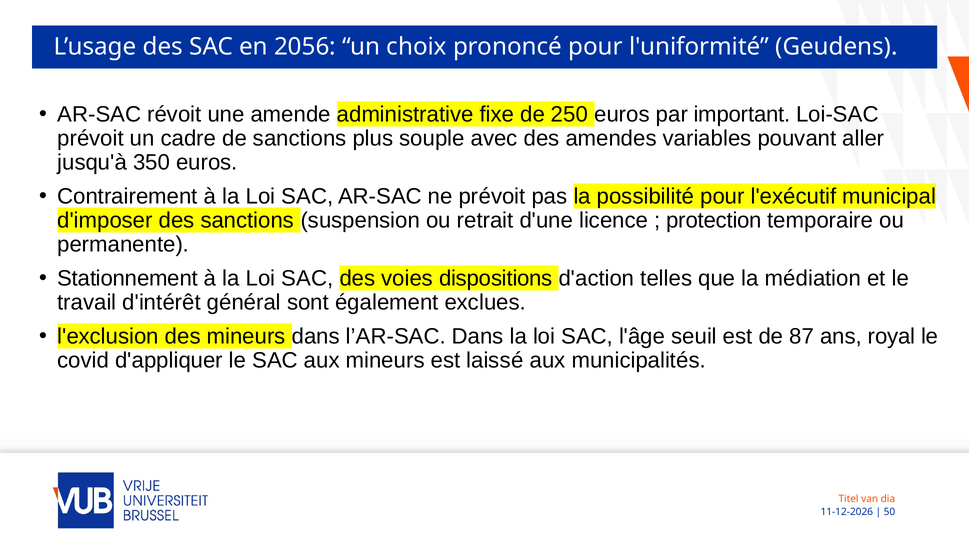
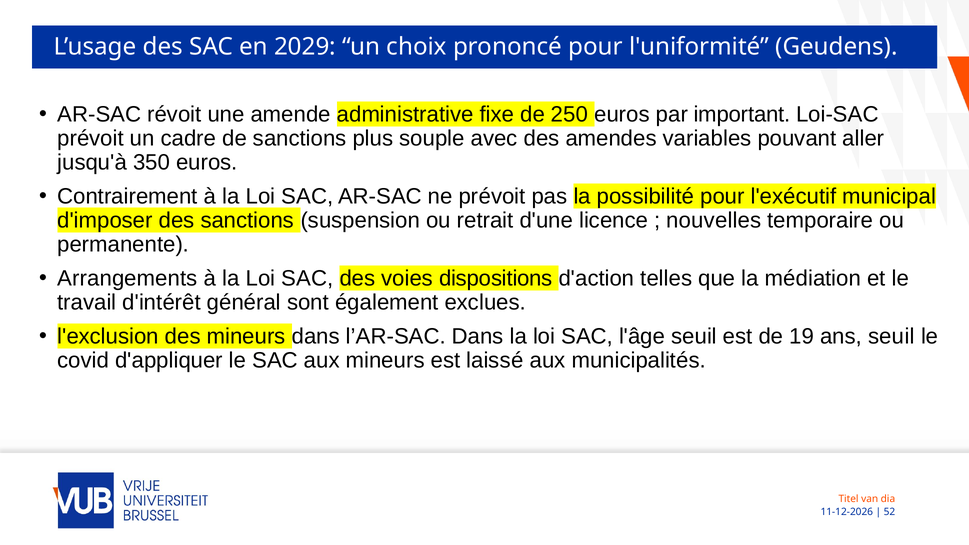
2056: 2056 -> 2029 (305, 47)
protection: protection -> nouvelles (714, 220)
Stationnement: Stationnement -> Arrangements (127, 278)
87: 87 -> 19 (802, 336)
ans royal: royal -> seuil (891, 336)
50: 50 -> 52 (889, 512)
